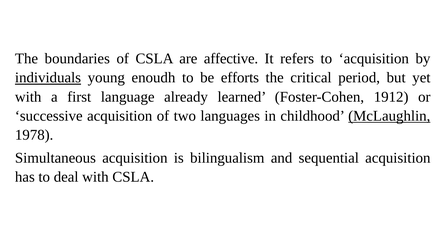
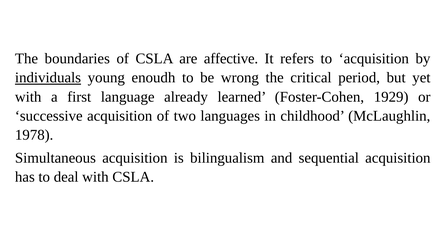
efforts: efforts -> wrong (240, 78)
1912: 1912 -> 1929 (391, 97)
McLaughlin underline: present -> none (389, 116)
